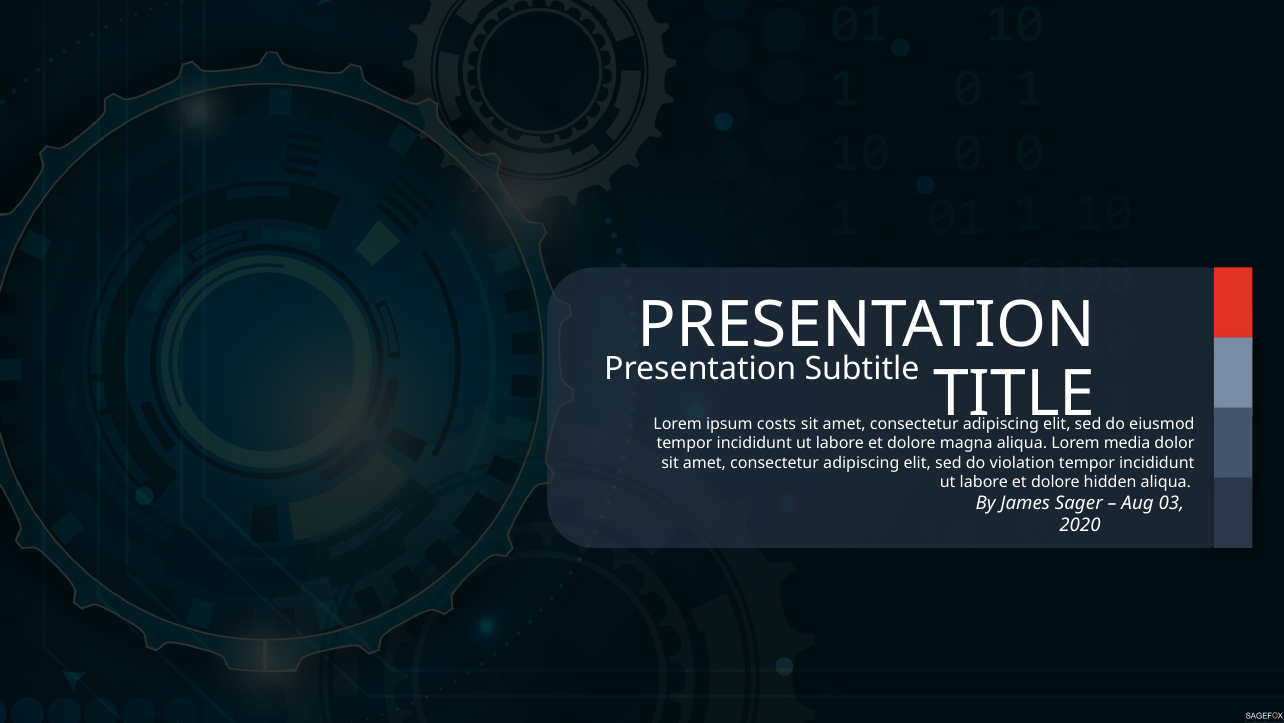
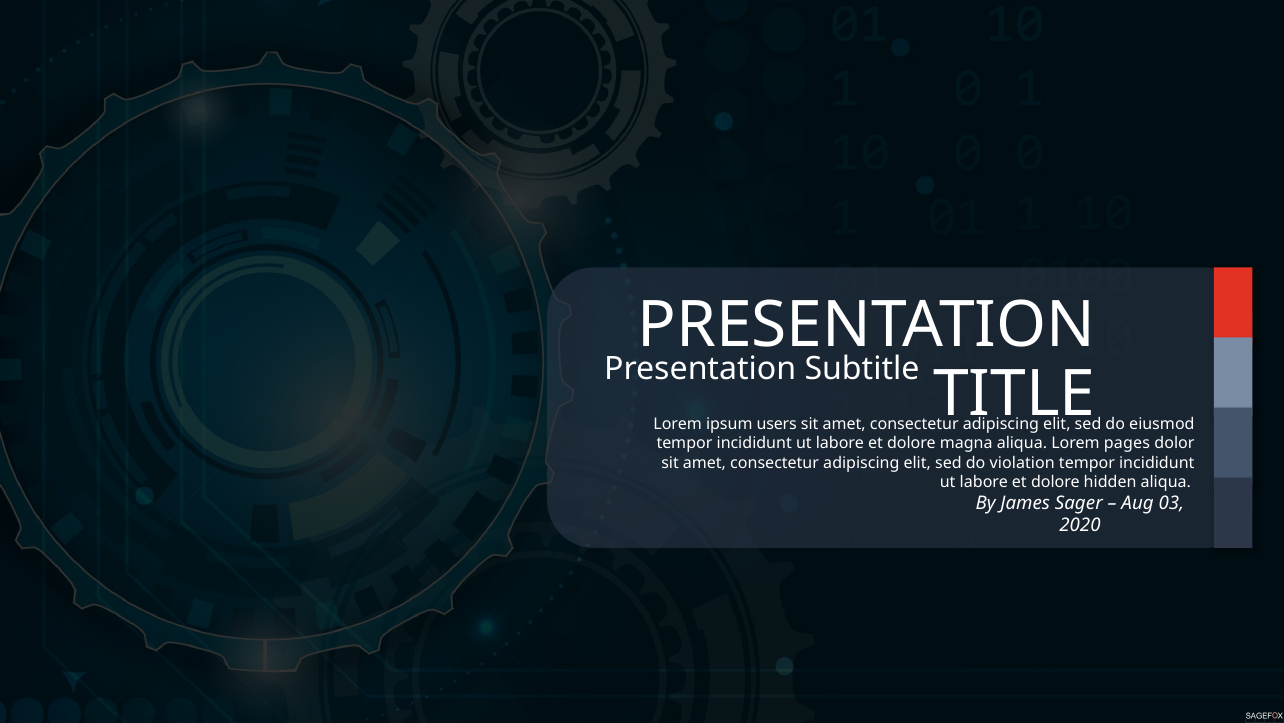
costs: costs -> users (777, 424)
media: media -> pages (1127, 443)
